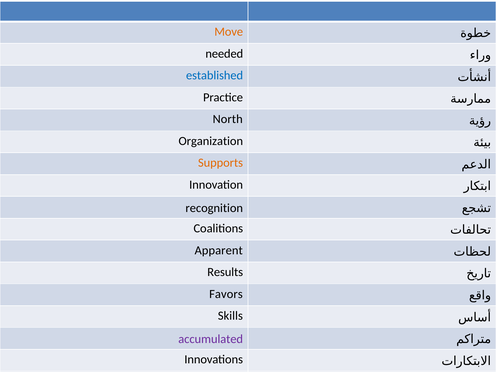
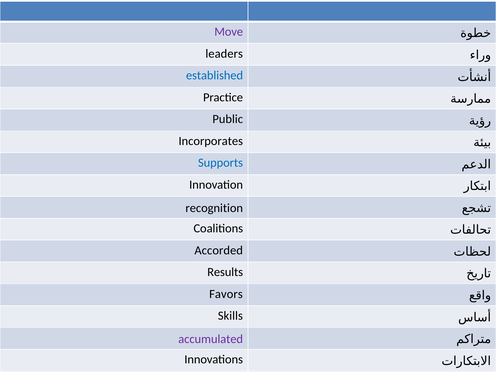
Move colour: orange -> purple (229, 32)
needed: needed -> leaders (224, 54)
North: North -> Public (228, 119)
Organization: Organization -> Incorporates (211, 141)
Supports colour: orange -> blue (221, 163)
Apparent: Apparent -> Accorded (219, 250)
